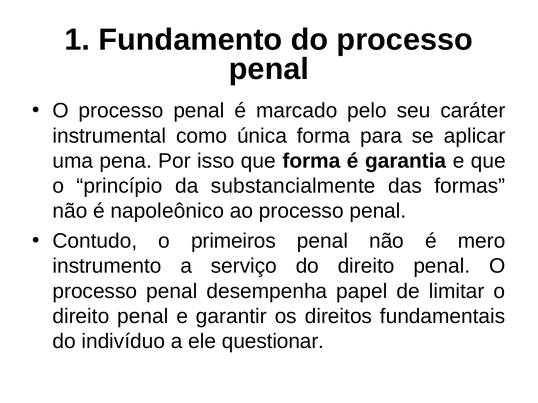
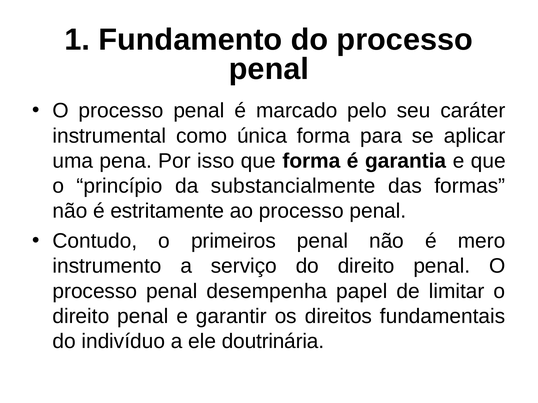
napoleônico: napoleônico -> estritamente (167, 211)
questionar: questionar -> doutrinária (273, 342)
